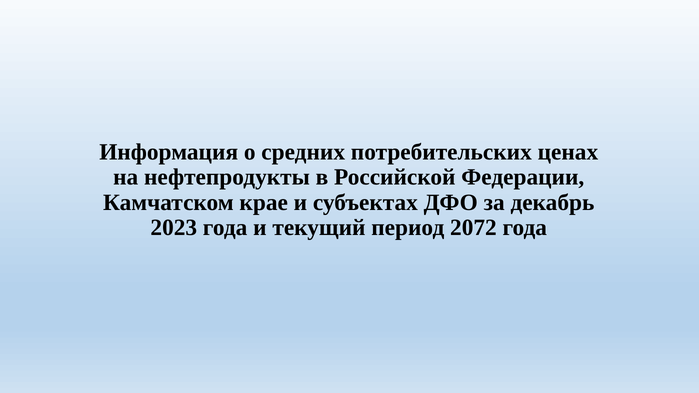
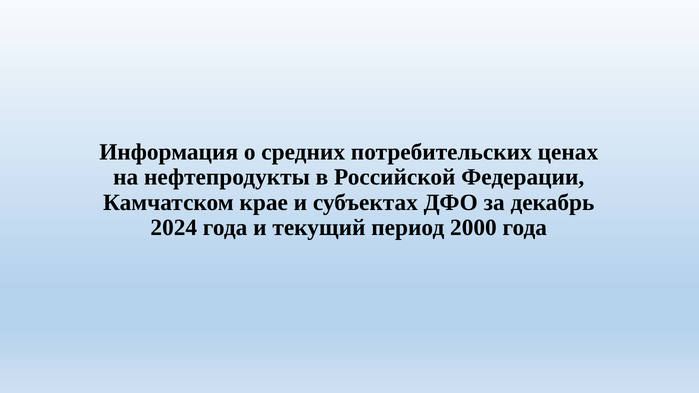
2023: 2023 -> 2024 (174, 228)
2072: 2072 -> 2000 (473, 228)
